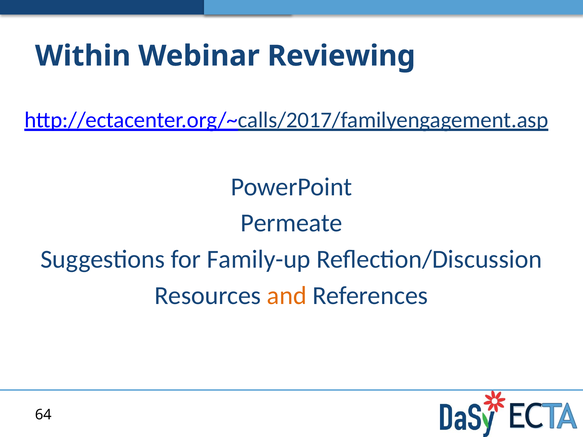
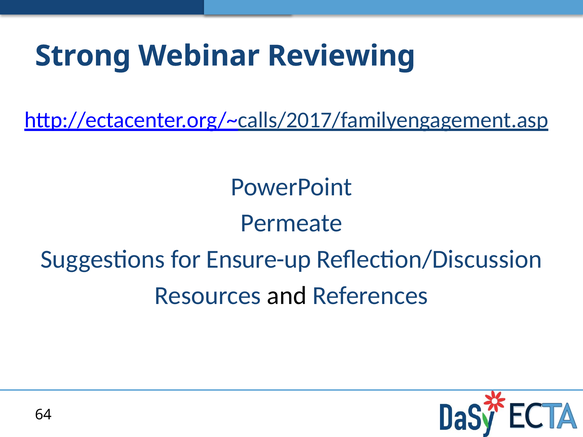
Within: Within -> Strong (83, 56)
Family-up: Family-up -> Ensure-up (259, 259)
and colour: orange -> black (287, 296)
